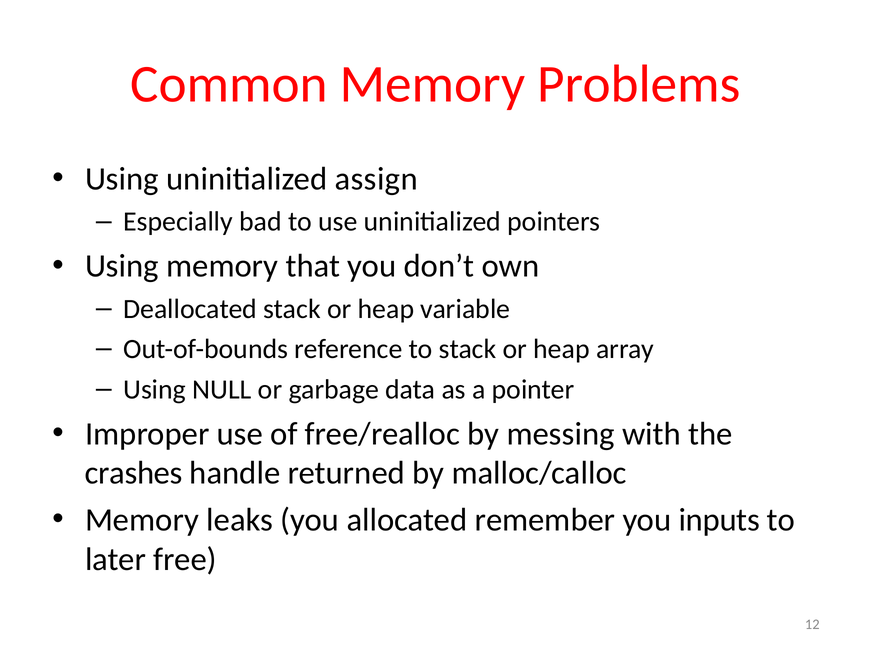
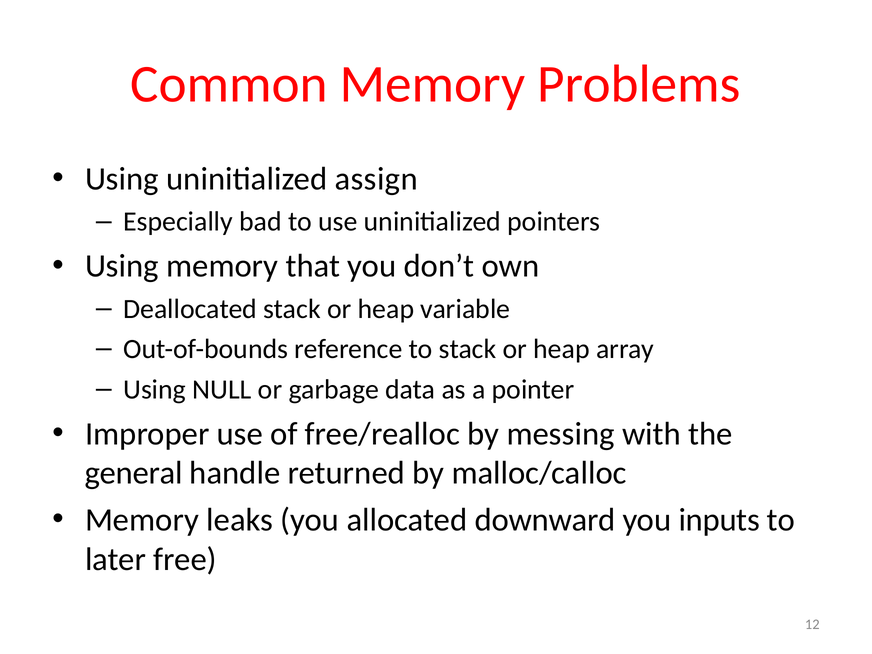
crashes: crashes -> general (134, 473)
remember: remember -> downward (545, 520)
